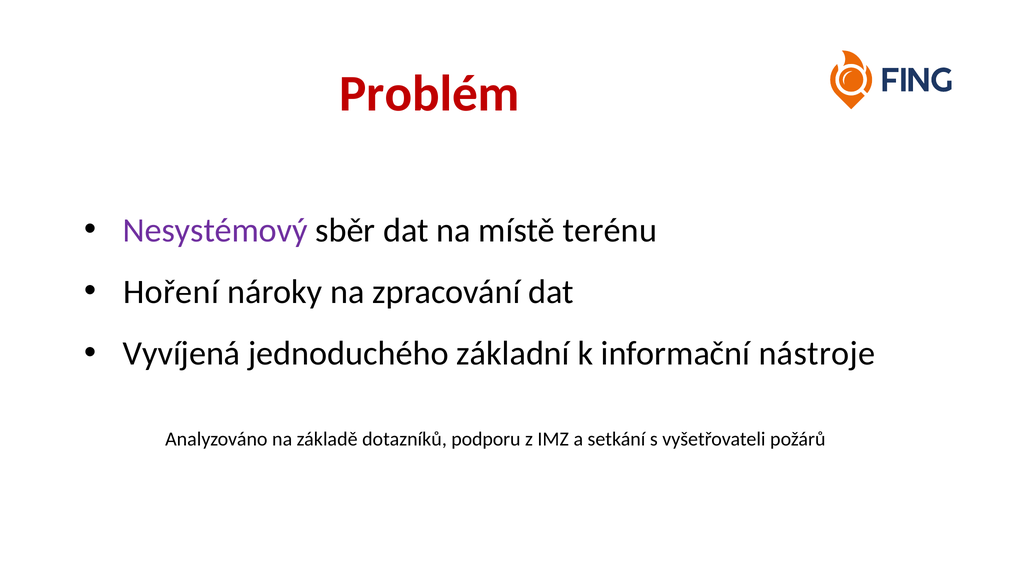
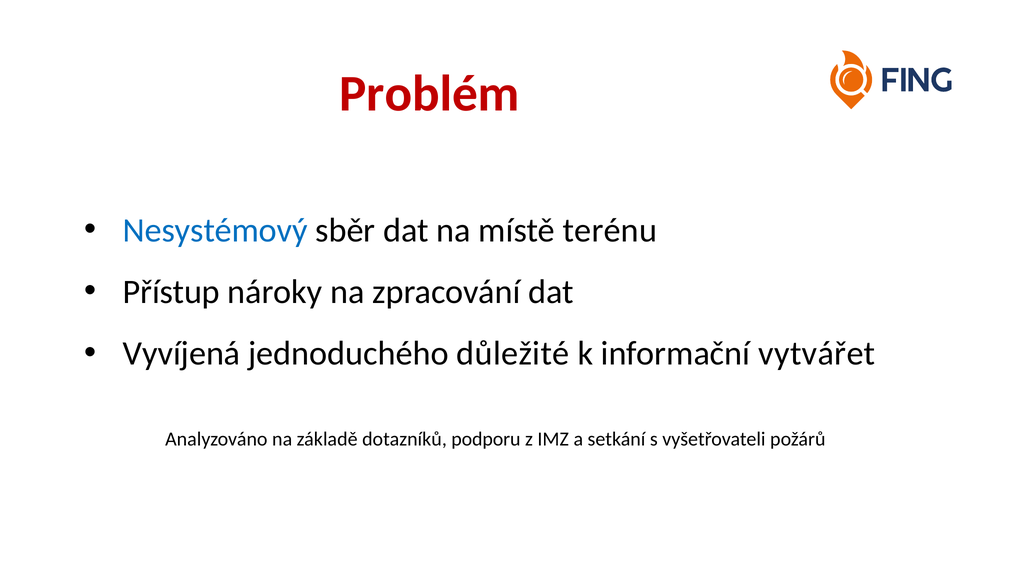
Nesystémový colour: purple -> blue (215, 230)
Hoření: Hoření -> Přístup (171, 292)
základní: základní -> důležité (513, 353)
nástroje: nástroje -> vytvářet (817, 353)
